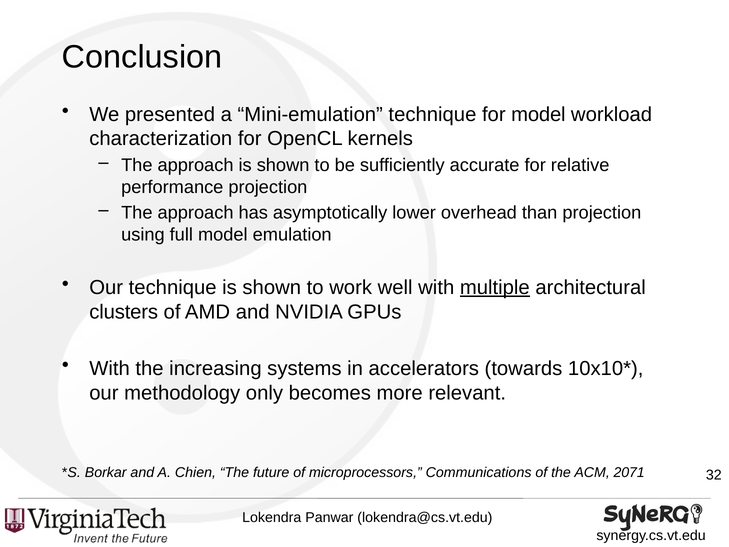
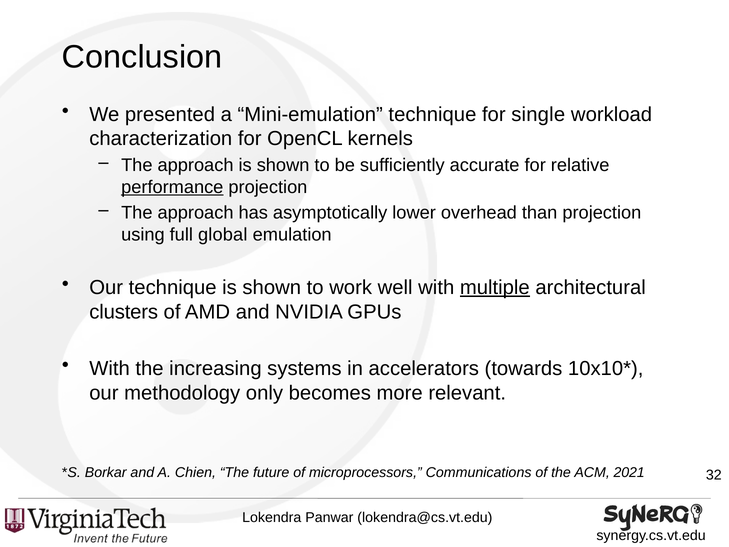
for model: model -> single (538, 114)
performance underline: none -> present (172, 187)
full model: model -> global (223, 235)
2071: 2071 -> 2021 (629, 473)
